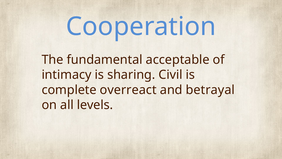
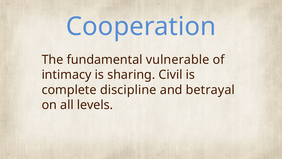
acceptable: acceptable -> vulnerable (178, 60)
overreact: overreact -> discipline (128, 90)
